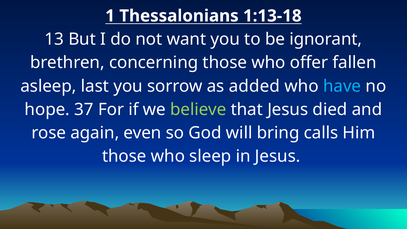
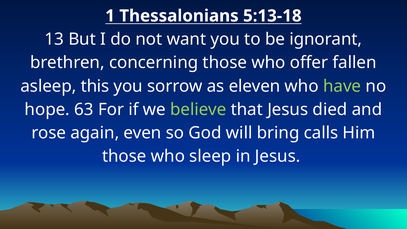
1:13-18: 1:13-18 -> 5:13-18 (272, 16)
last: last -> this (95, 86)
added: added -> eleven (255, 86)
have colour: light blue -> light green (342, 86)
37: 37 -> 63 (84, 109)
